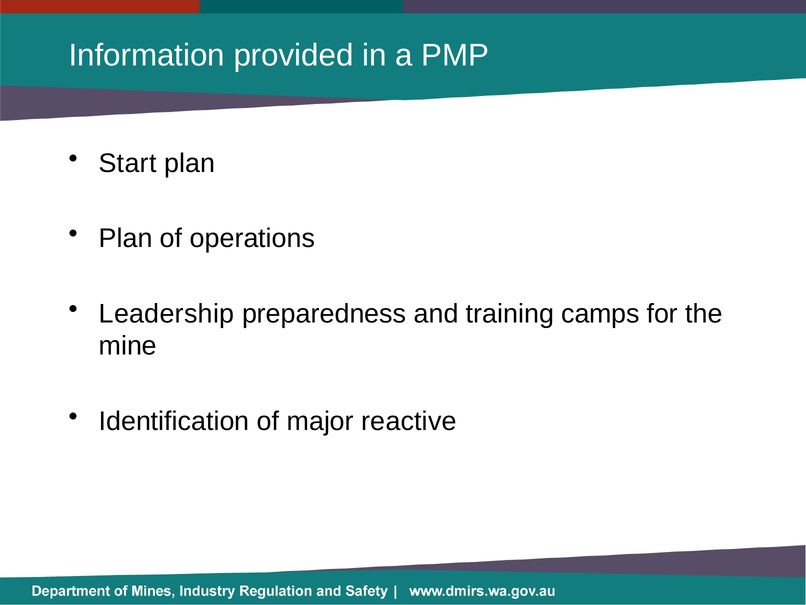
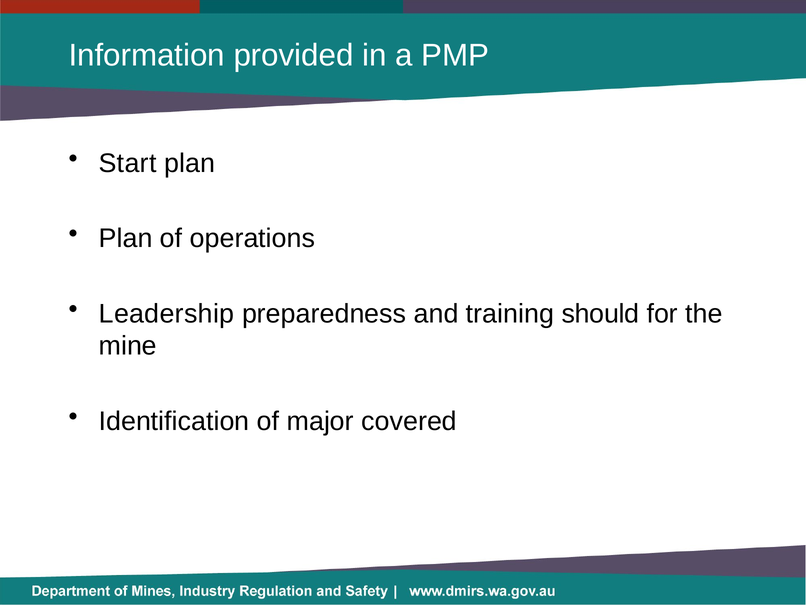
camps: camps -> should (600, 313)
reactive: reactive -> covered (409, 421)
